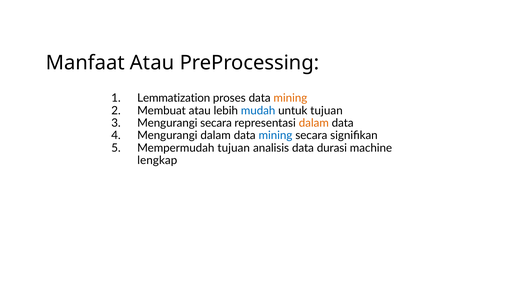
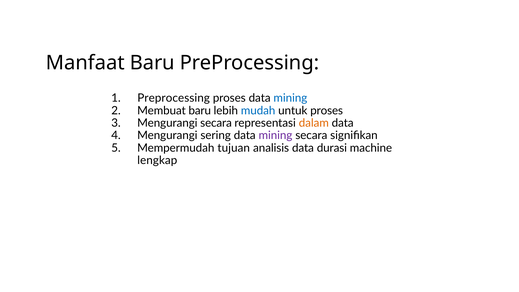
Manfaat Atau: Atau -> Baru (152, 63)
Lemmatization: Lemmatization -> Preprocessing (174, 98)
mining colour: orange -> blue (290, 98)
Membuat atau: atau -> baru (200, 111)
untuk tujuan: tujuan -> proses (327, 111)
Mengurangi dalam: dalam -> sering (216, 135)
mining colour: blue -> purple (276, 135)
